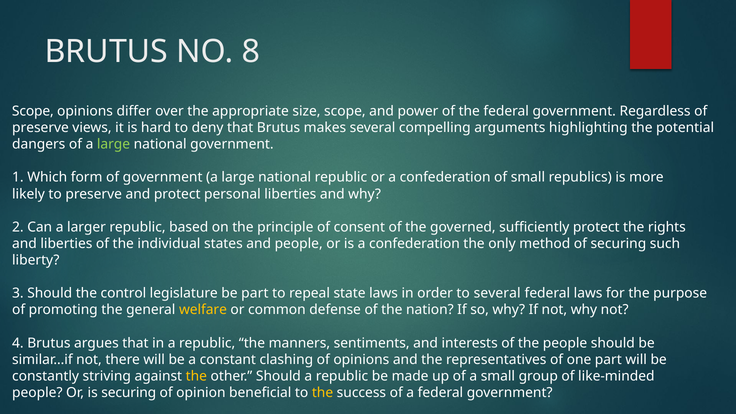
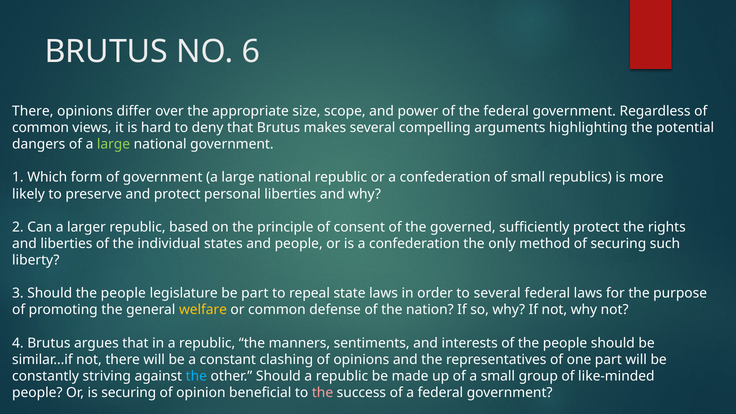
8: 8 -> 6 (251, 52)
Scope: Scope -> There (33, 111)
preserve: preserve -> common (41, 128)
Should the control: control -> people (123, 293)
the colour: yellow -> light blue (196, 376)
the colour: yellow -> pink (323, 393)
